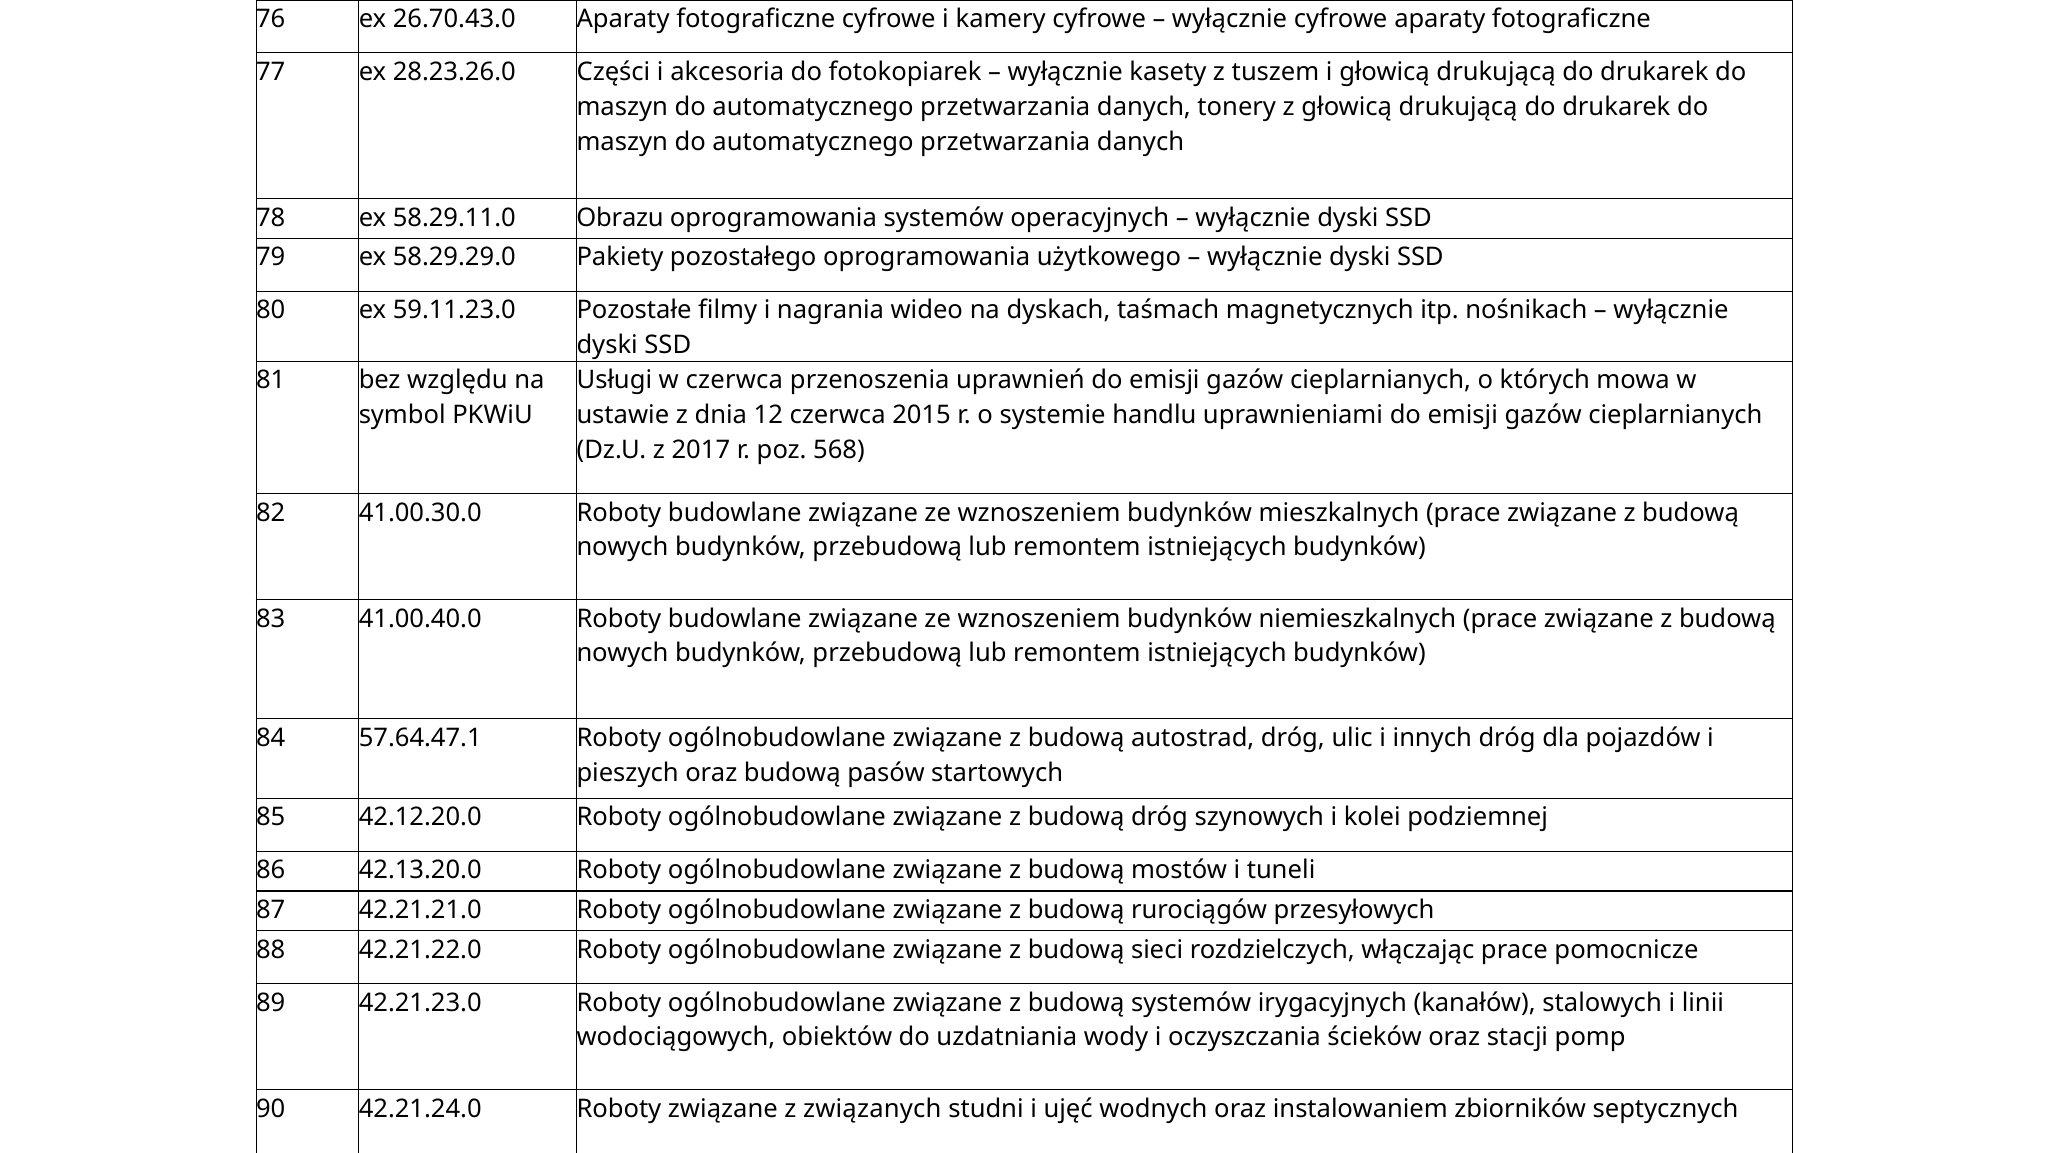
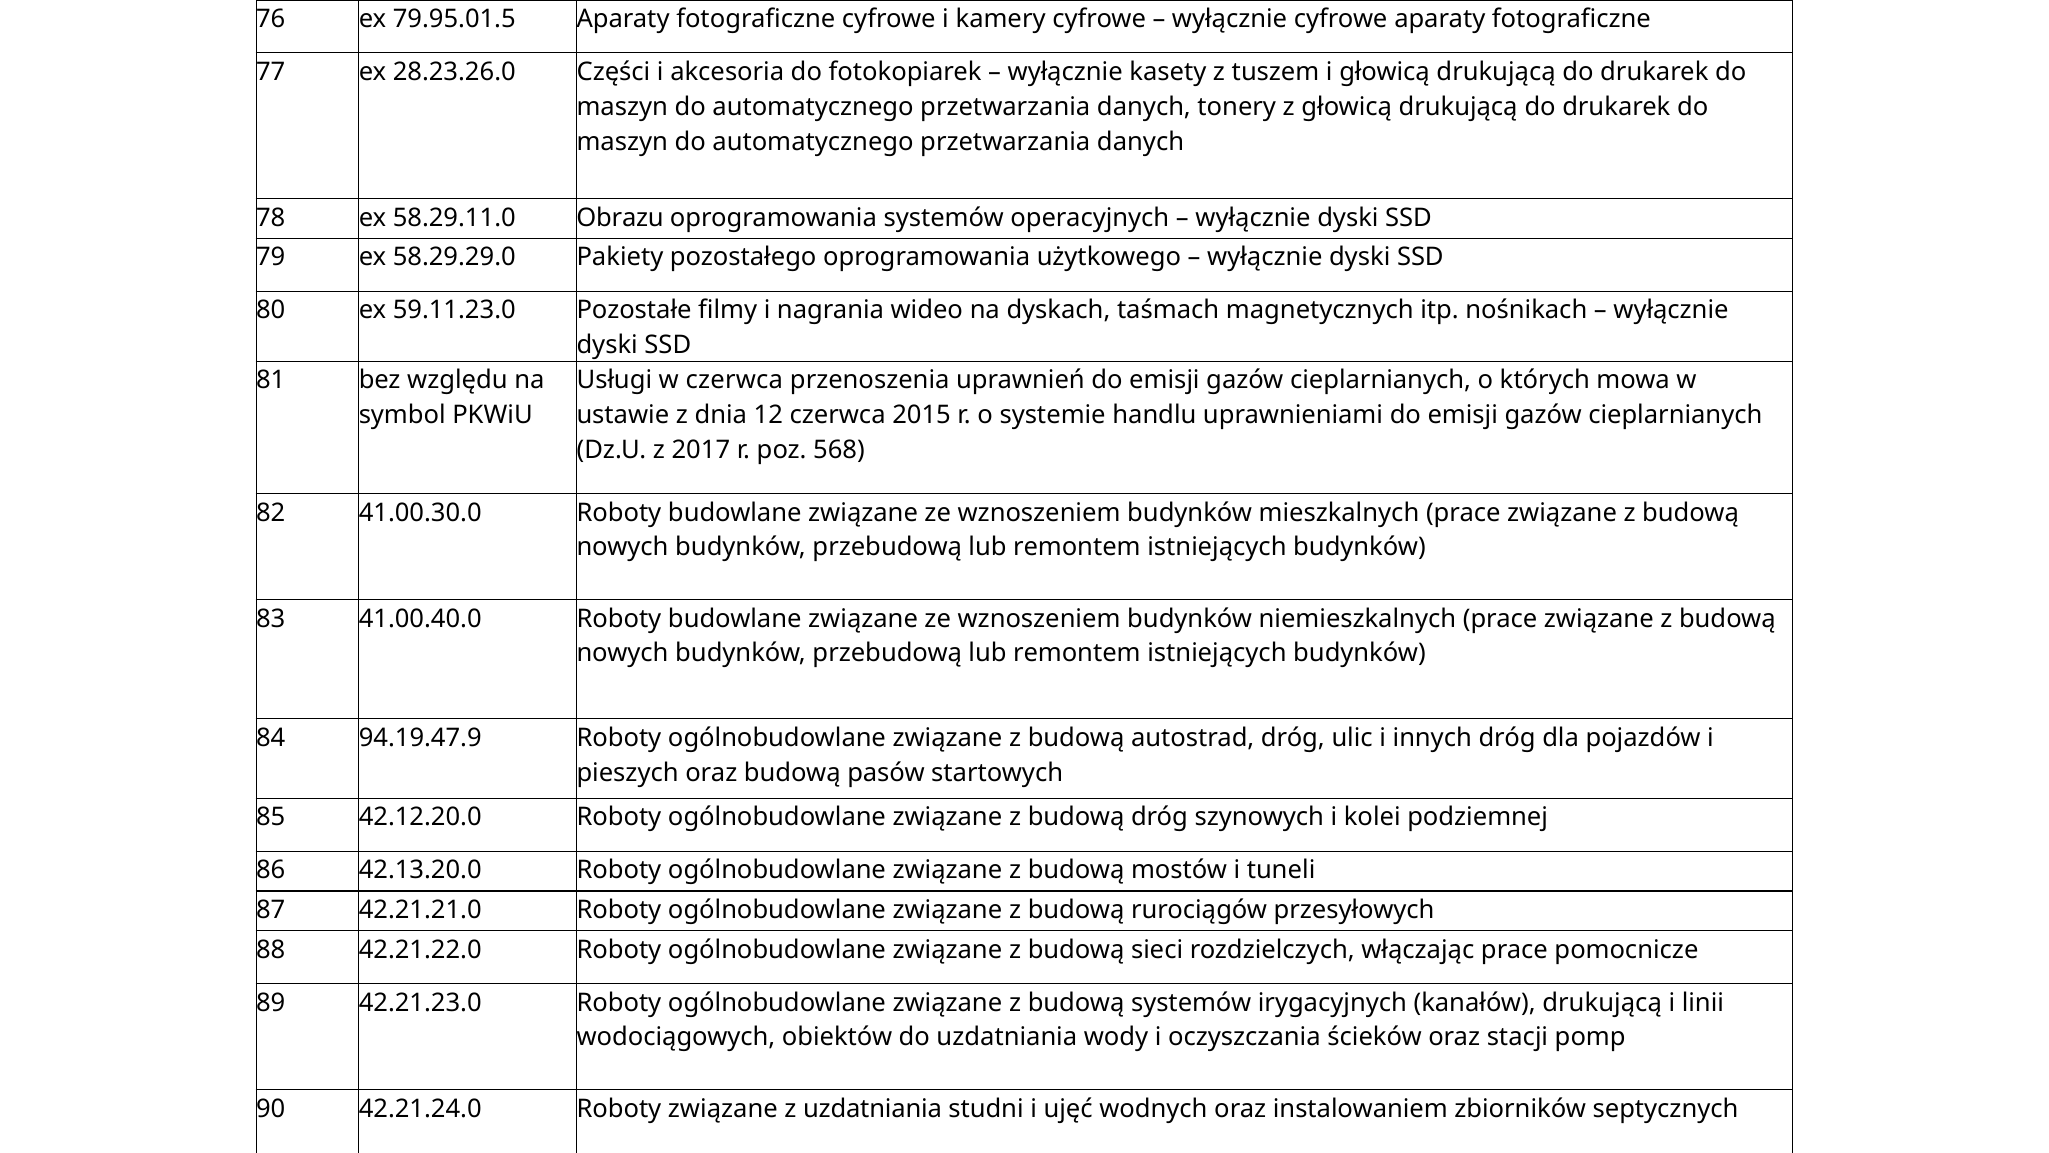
26.70.43.0: 26.70.43.0 -> 79.95.01.5 (454, 19)
57.64.47.1: 57.64.47.1 -> 94.19.47.9 (420, 738)
kanałów stalowych: stalowych -> drukującą (1602, 1002)
z związanych: związanych -> uzdatniania (872, 1108)
